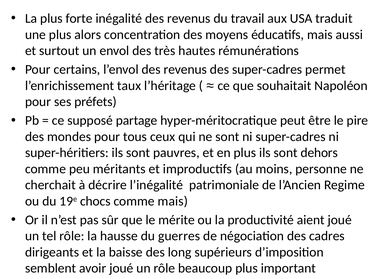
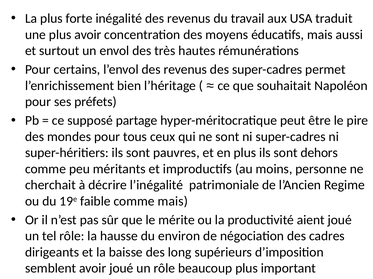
plus alors: alors -> avoir (88, 35)
taux: taux -> bien (129, 86)
chocs: chocs -> faible (95, 202)
guerres: guerres -> environ (179, 237)
